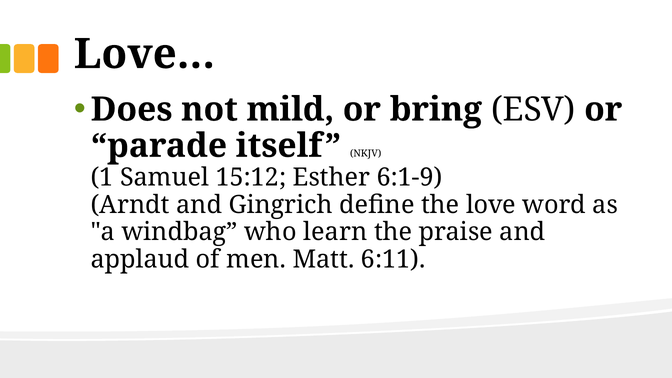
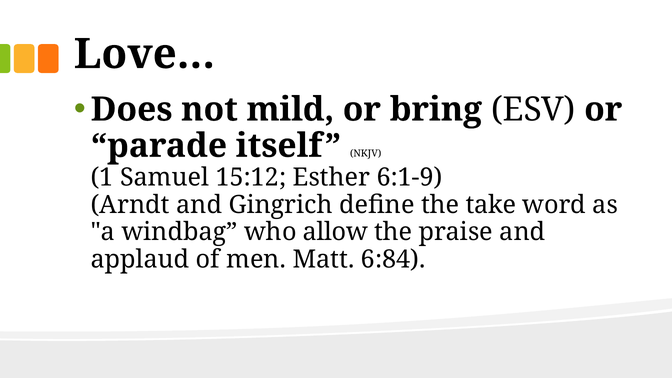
love: love -> take (491, 205)
learn: learn -> allow (335, 232)
6:11: 6:11 -> 6:84 (393, 259)
